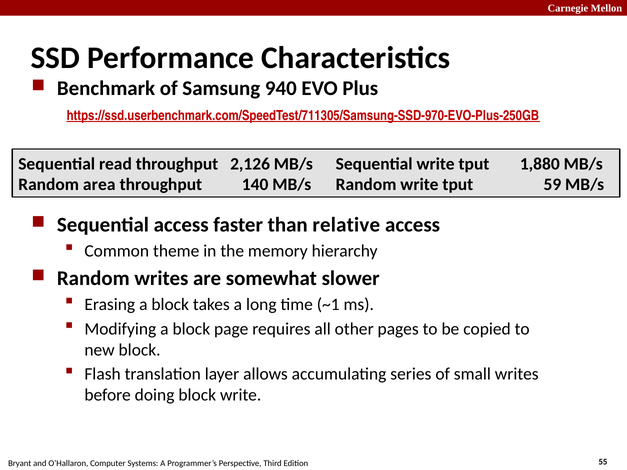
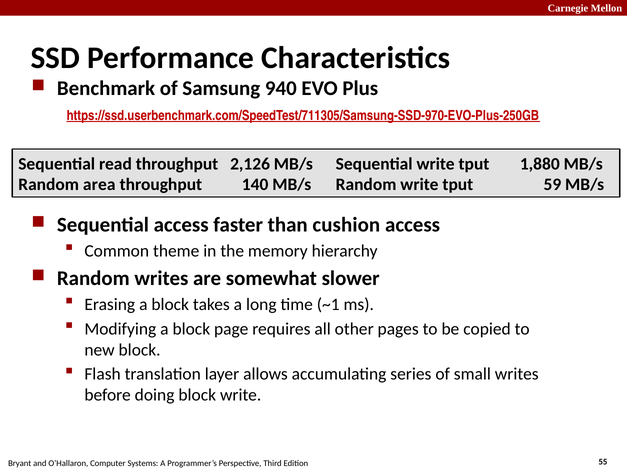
relative: relative -> cushion (346, 225)
